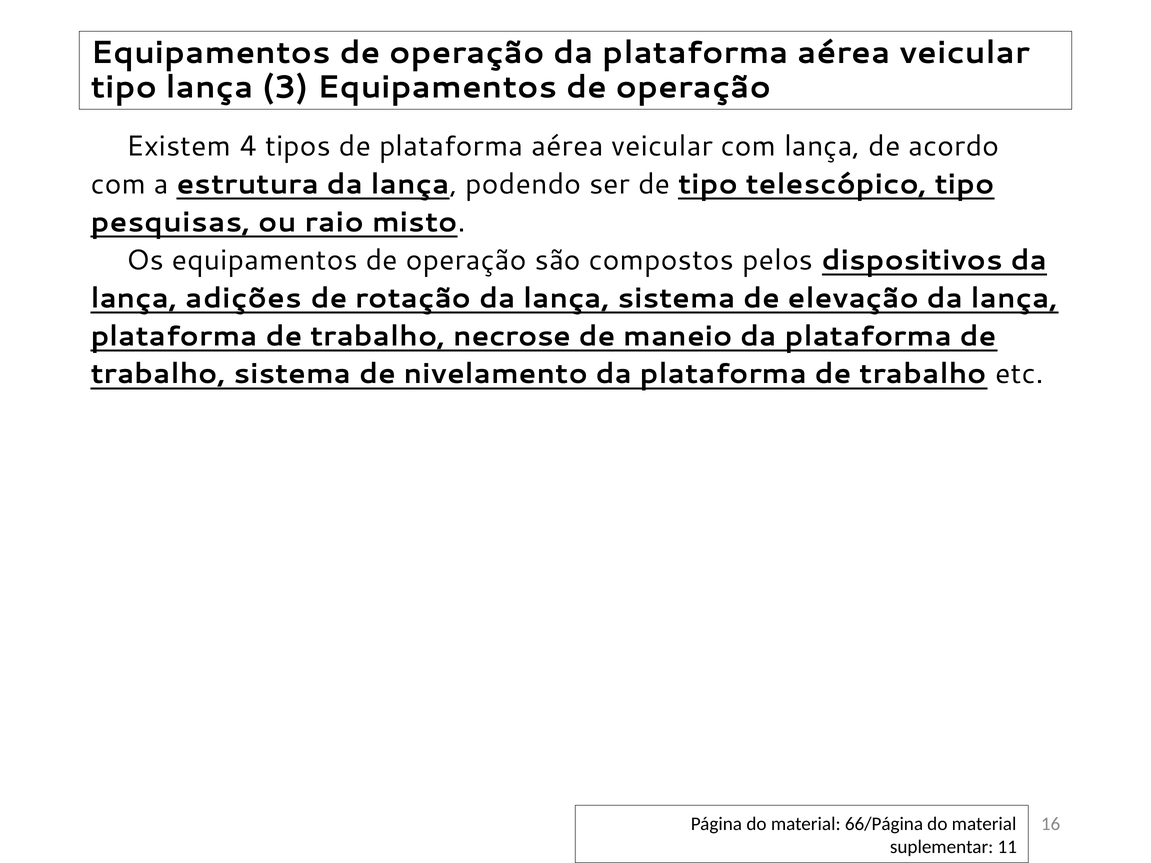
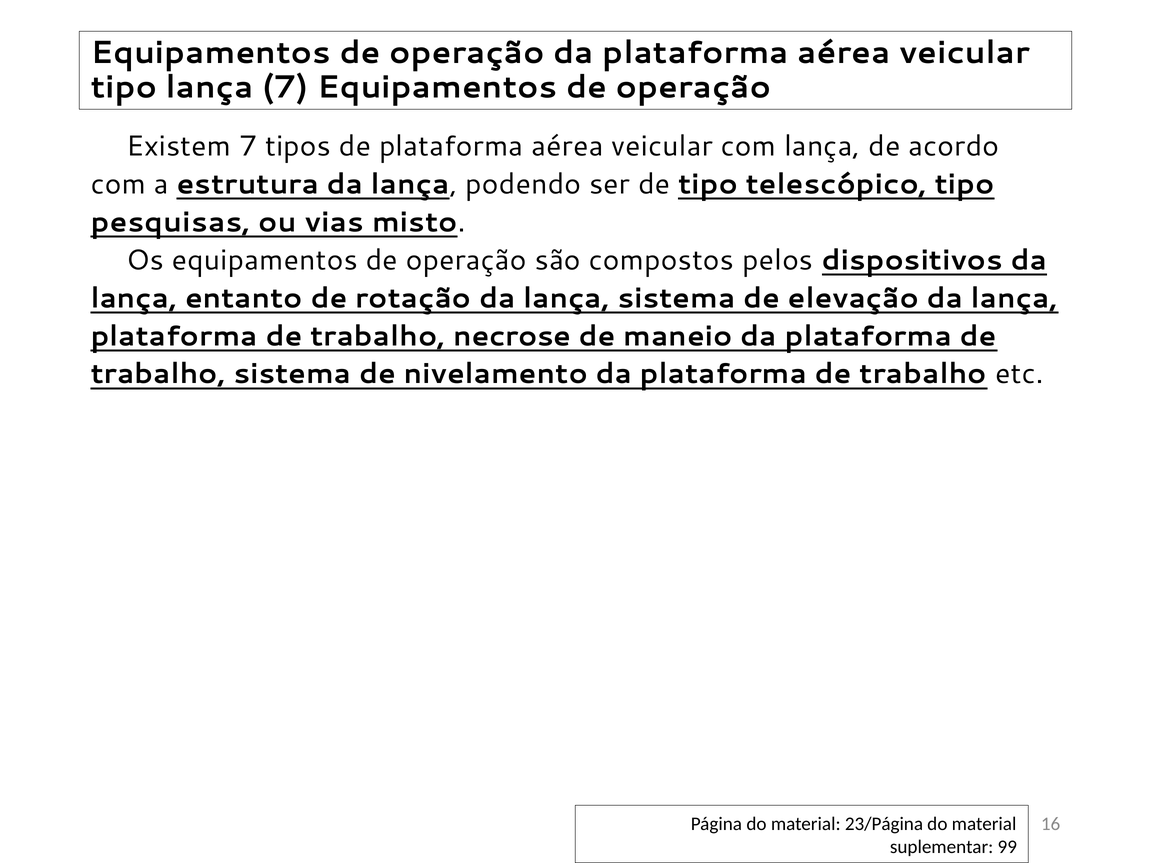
lança 3: 3 -> 7 (285, 87)
Existem 4: 4 -> 7 (248, 146)
raio: raio -> vias (334, 222)
adições: adições -> entanto (244, 298)
66/Página: 66/Página -> 23/Página (884, 824)
11: 11 -> 99 (1007, 847)
